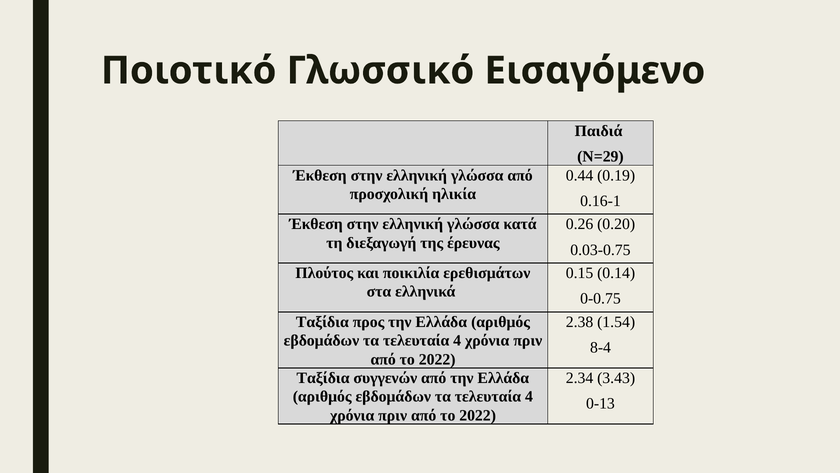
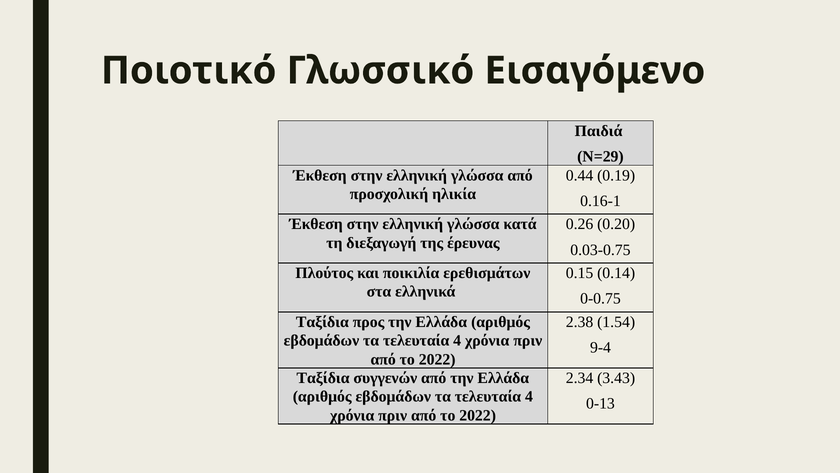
8-4: 8-4 -> 9-4 (601, 347)
